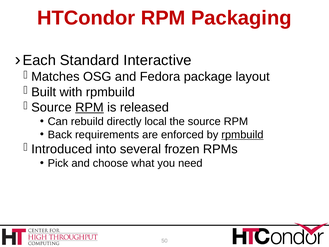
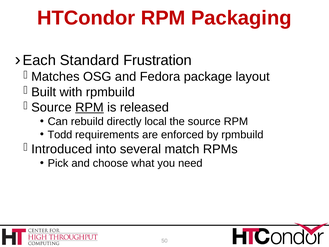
Interactive: Interactive -> Frustration (158, 60)
Back: Back -> Todd (60, 135)
rpmbuild underline: present -> none (242, 135)
frozen: frozen -> match (182, 149)
